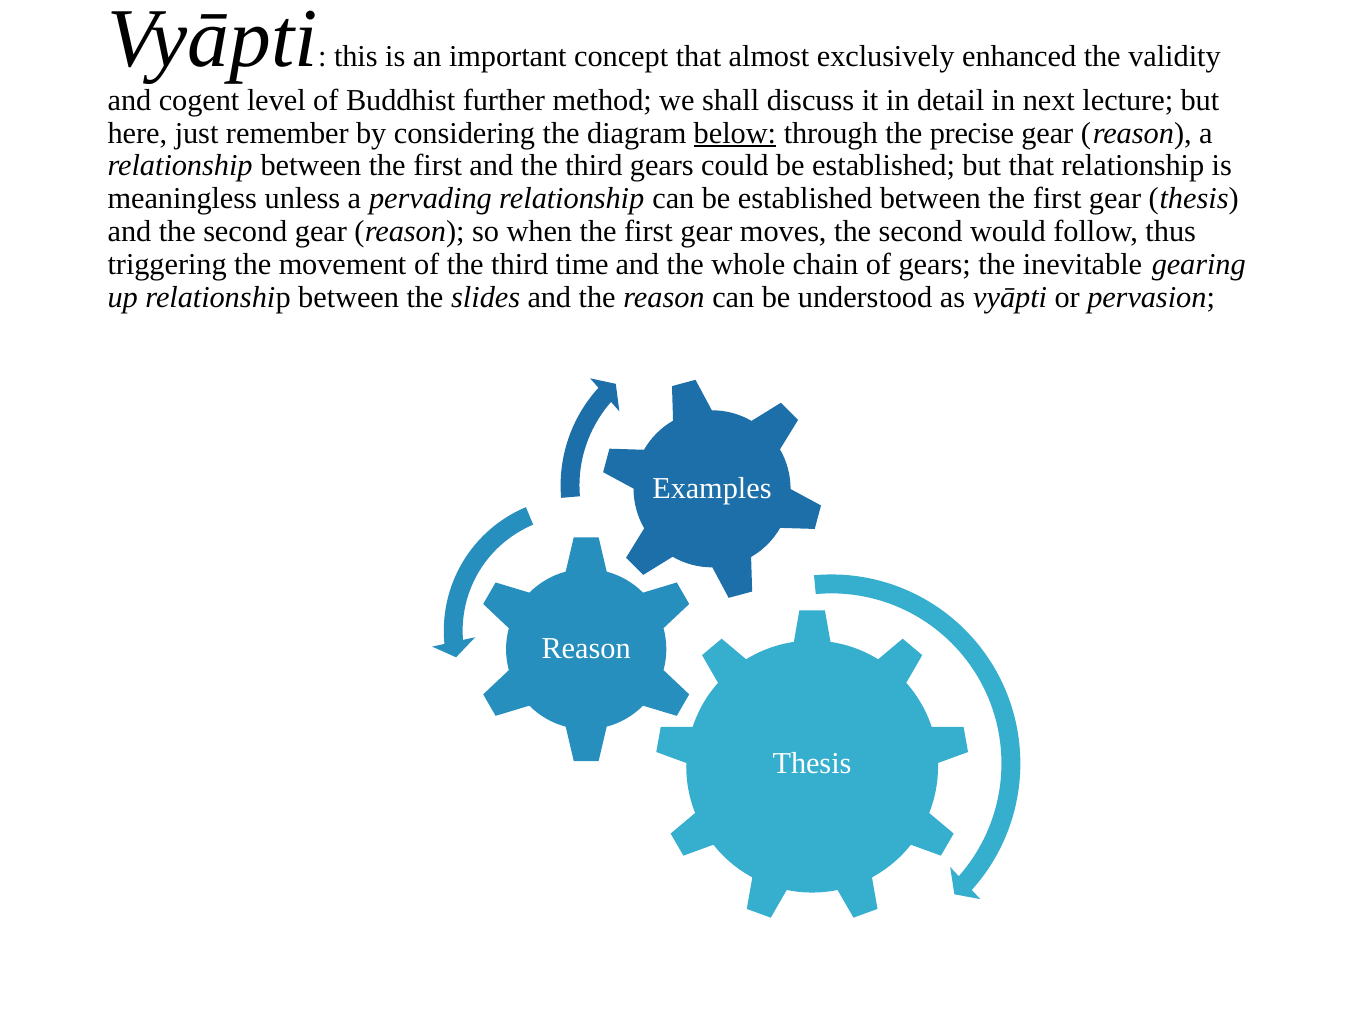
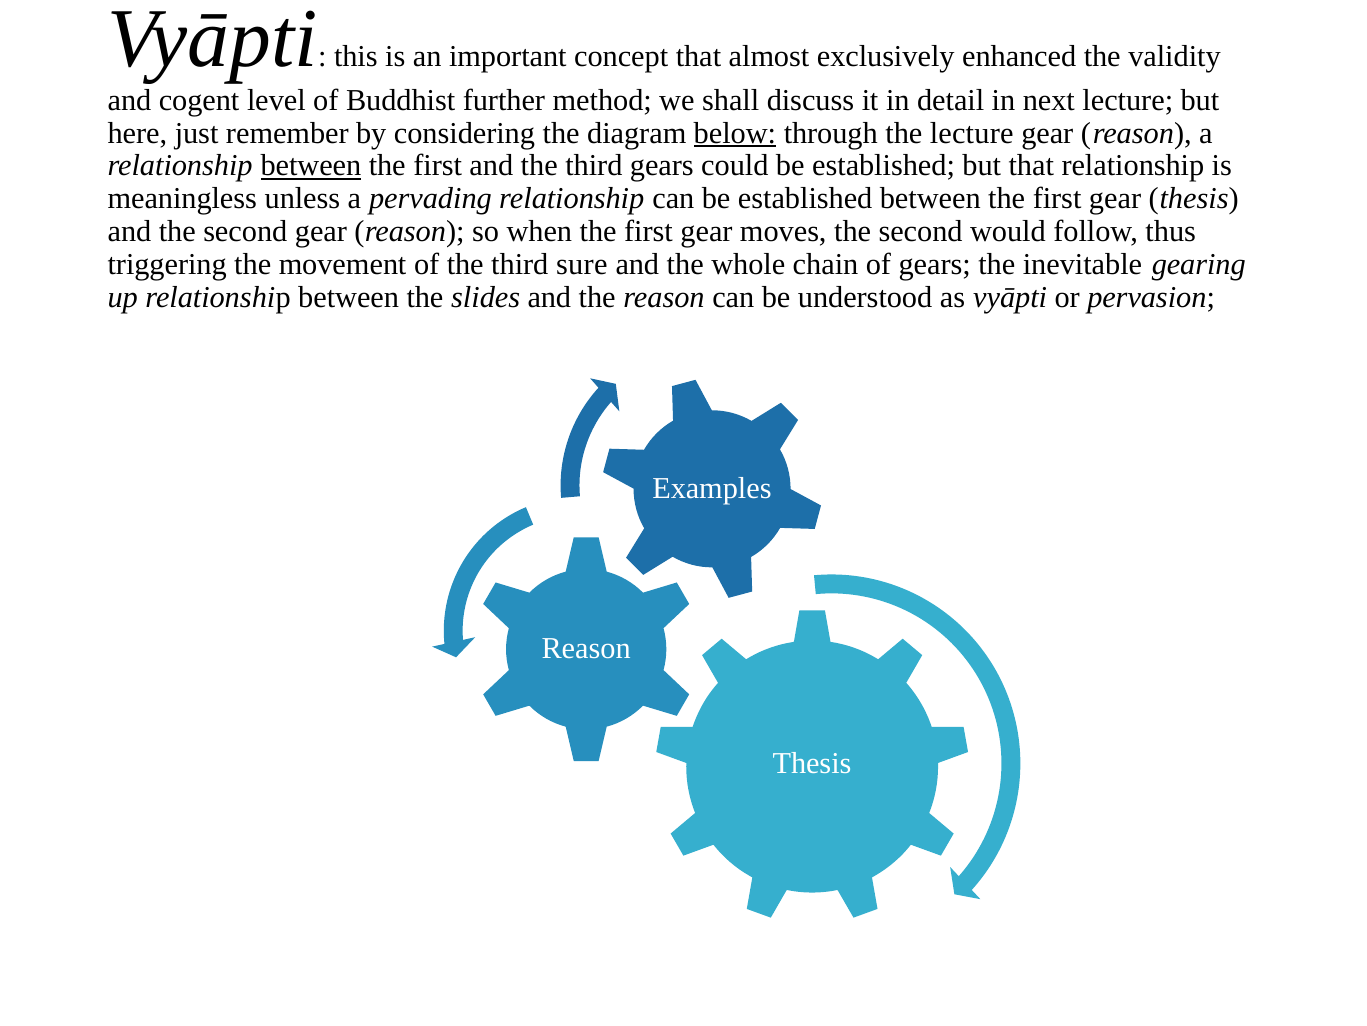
the precise: precise -> lecture (972, 133)
between underline: none -> present (311, 166)
time: time -> sure (582, 264)
